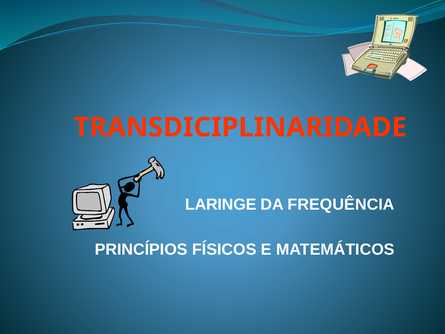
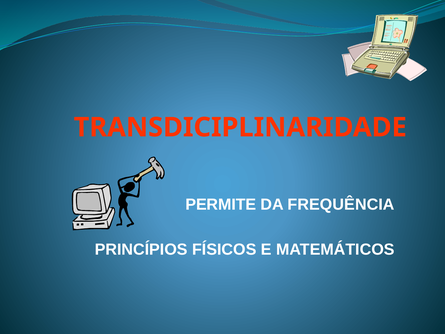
LARINGE: LARINGE -> PERMITE (221, 204)
